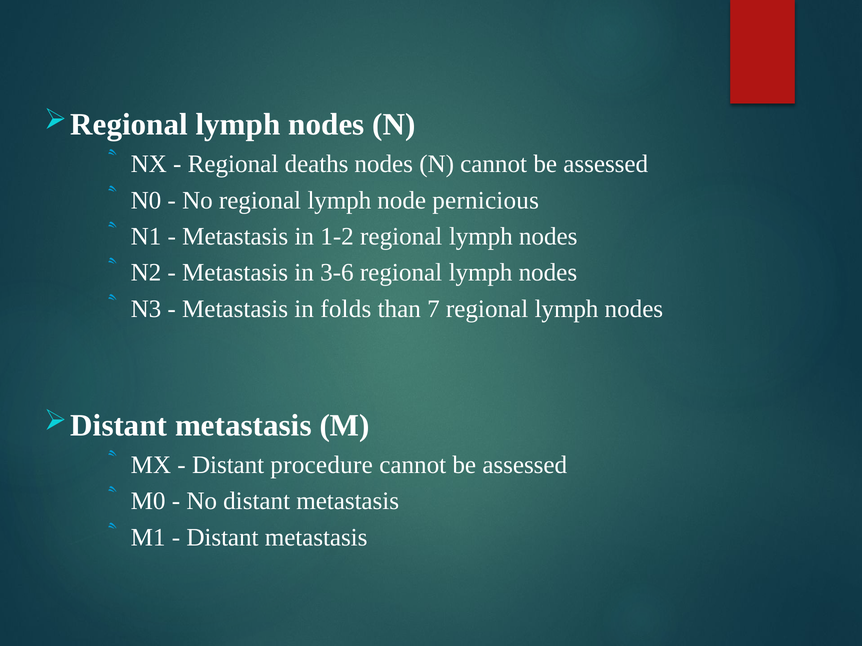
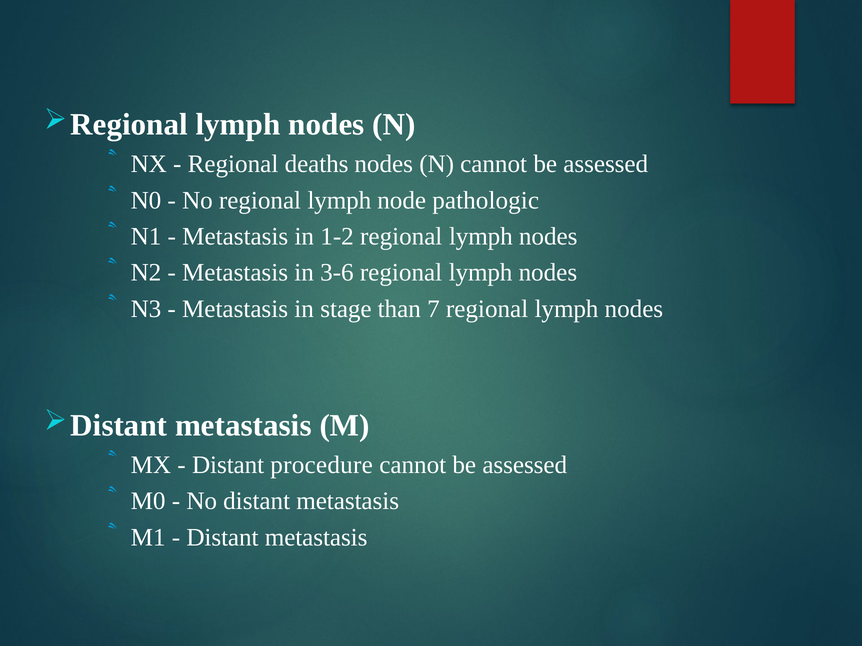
pernicious: pernicious -> pathologic (486, 200)
folds: folds -> stage (346, 309)
